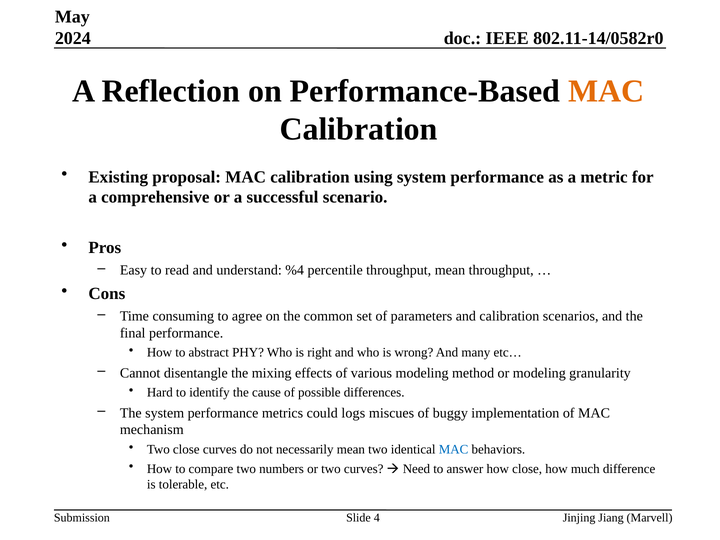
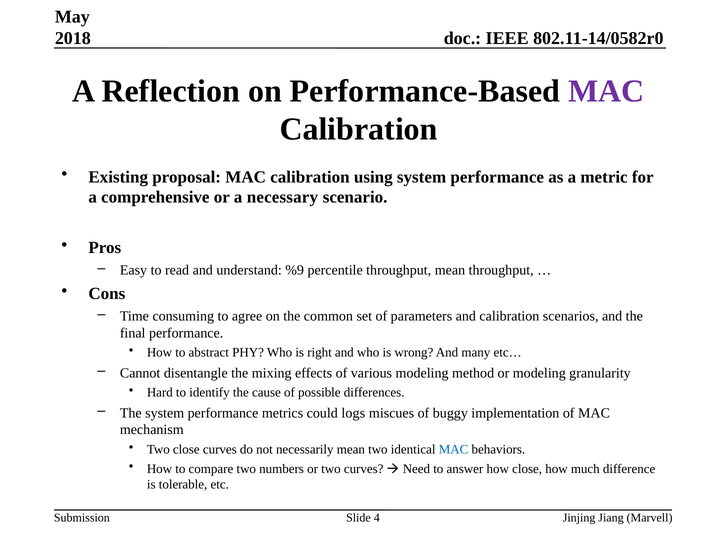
2024: 2024 -> 2018 (73, 39)
MAC colour: orange -> purple (606, 91)
successful: successful -> necessary (282, 197)
%4: %4 -> %9 (295, 270)
